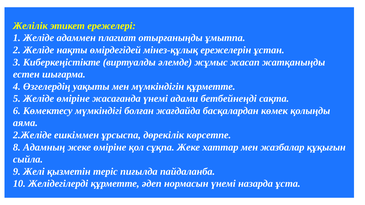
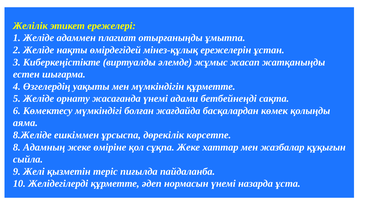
Желіде өміріне: өміріне -> орнату (73, 99)
2.Желіде: 2.Желіде -> 8.Желіде (32, 135)
